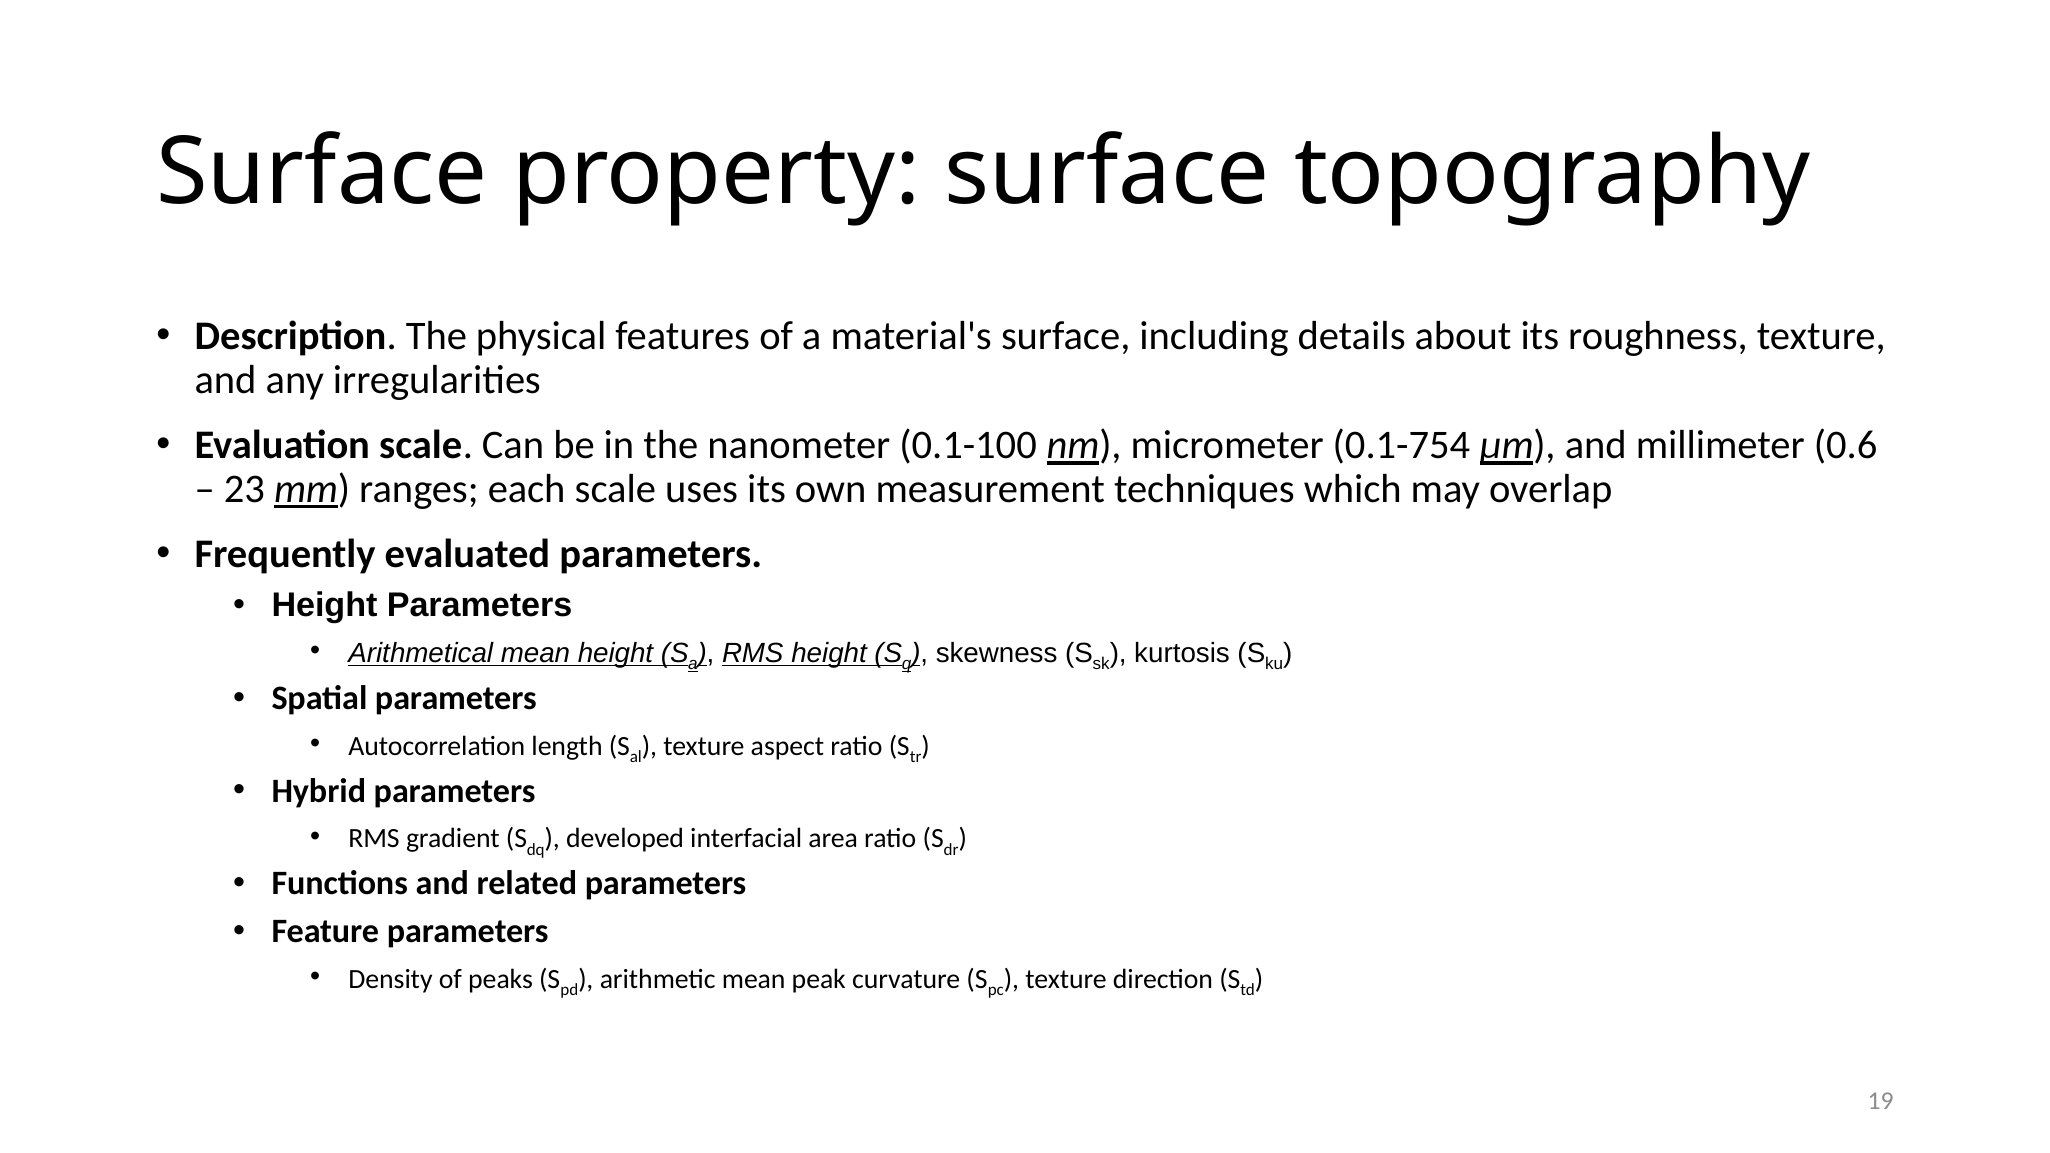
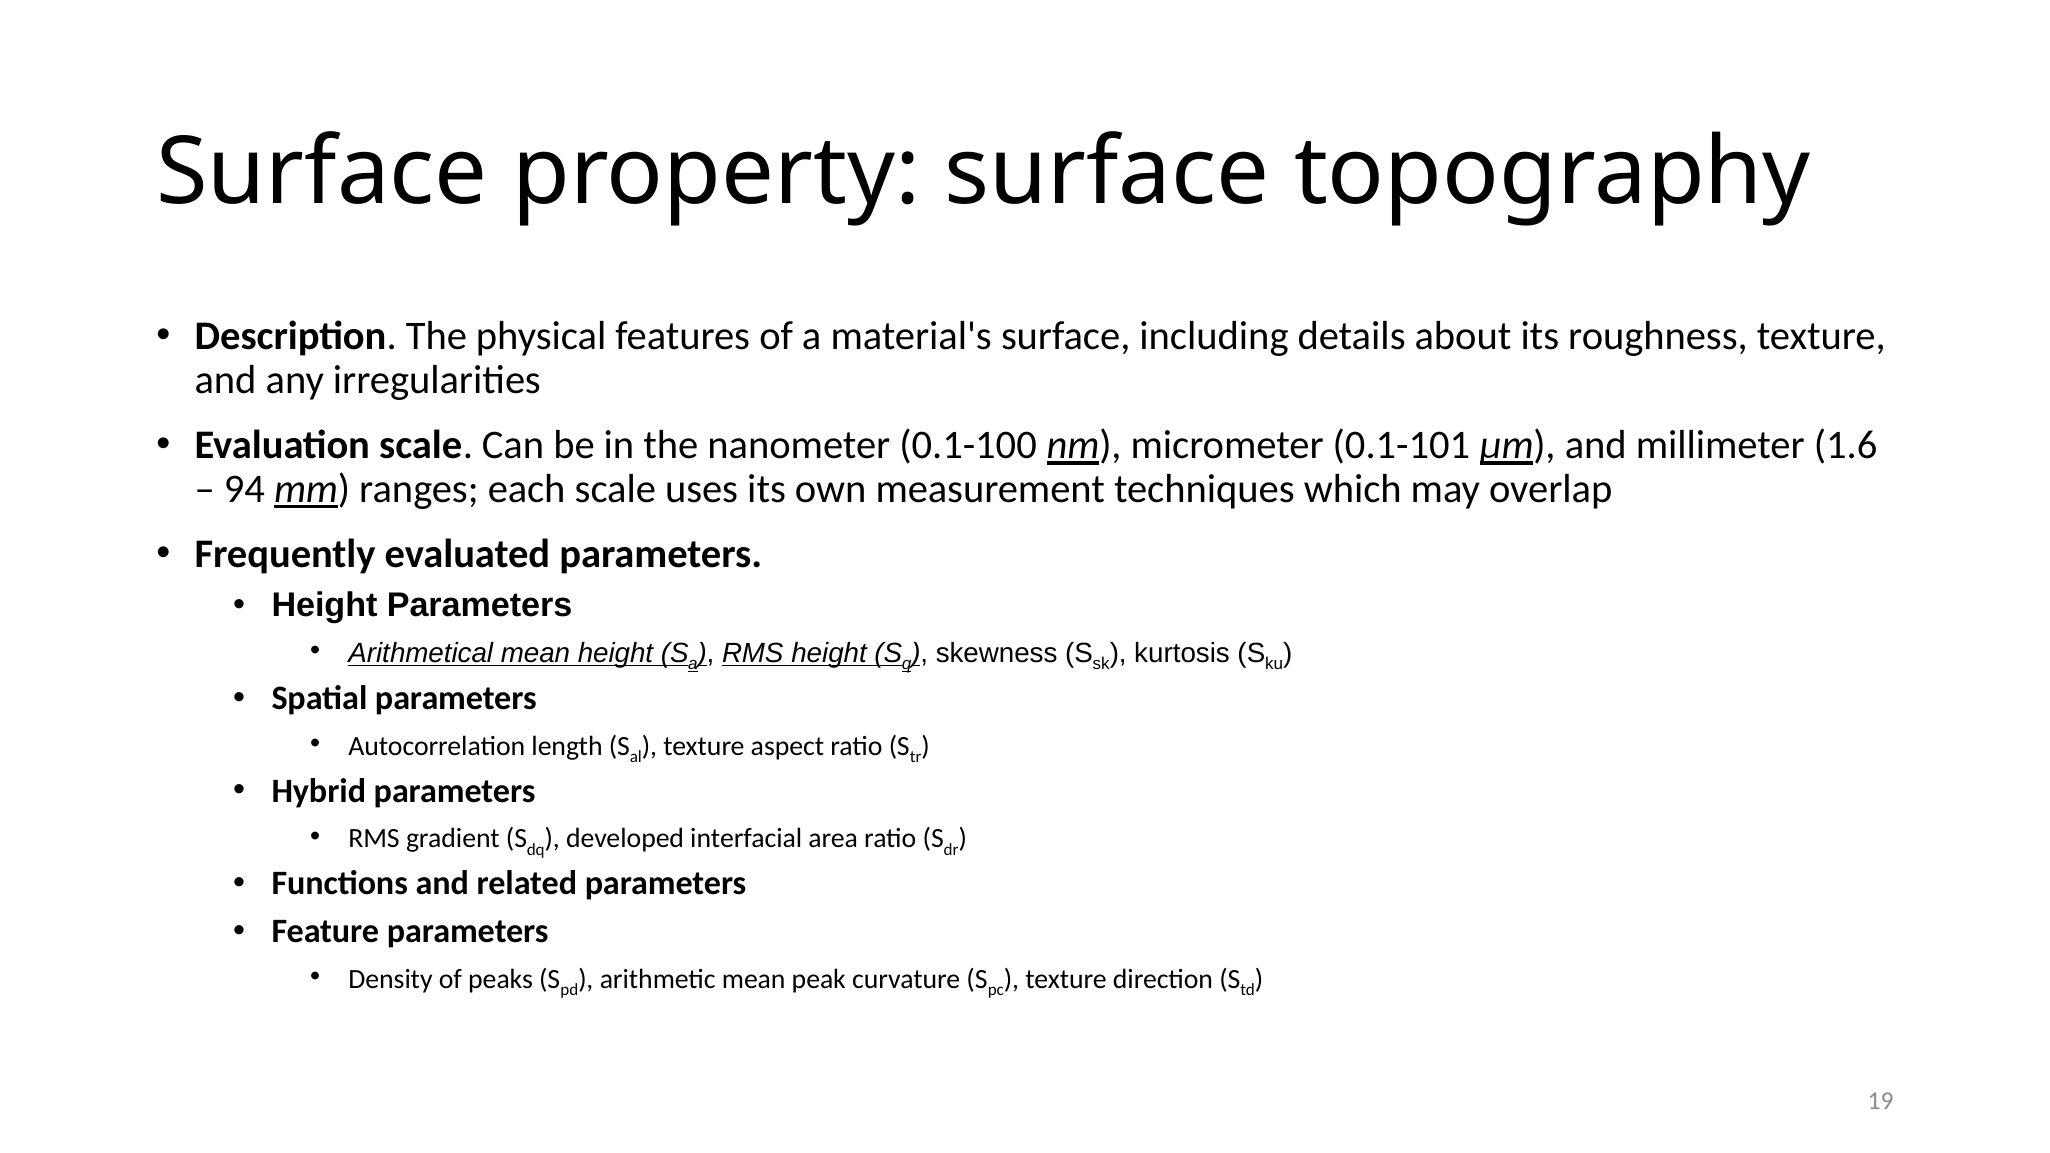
0.1-754: 0.1-754 -> 0.1-101 (1401, 445)
0.6: 0.6 -> 1.6 (1846, 445)
23: 23 -> 94 (244, 489)
